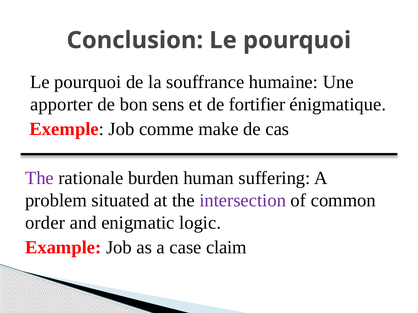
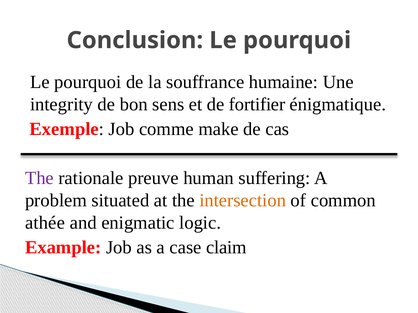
apporter: apporter -> integrity (61, 105)
burden: burden -> preuve (153, 178)
intersection colour: purple -> orange (243, 201)
order: order -> athée (45, 223)
